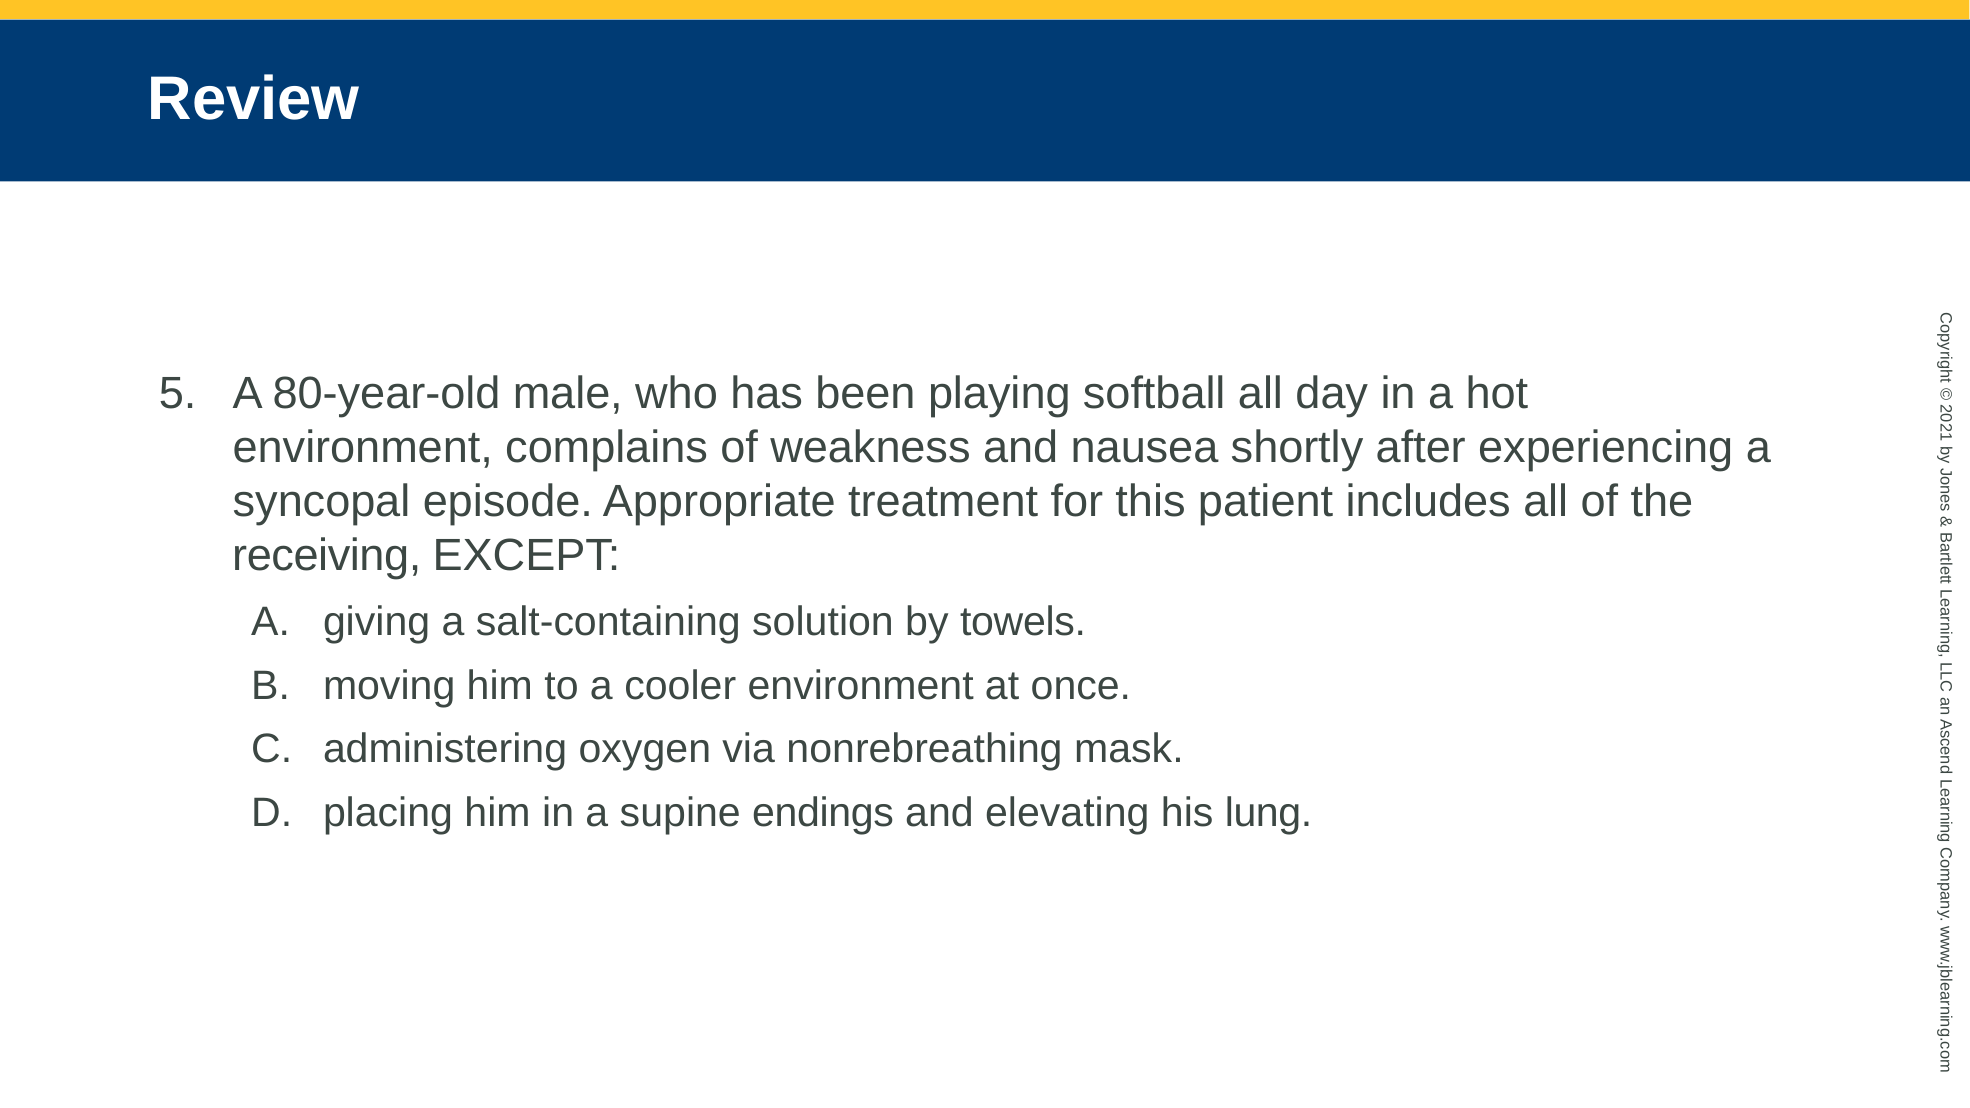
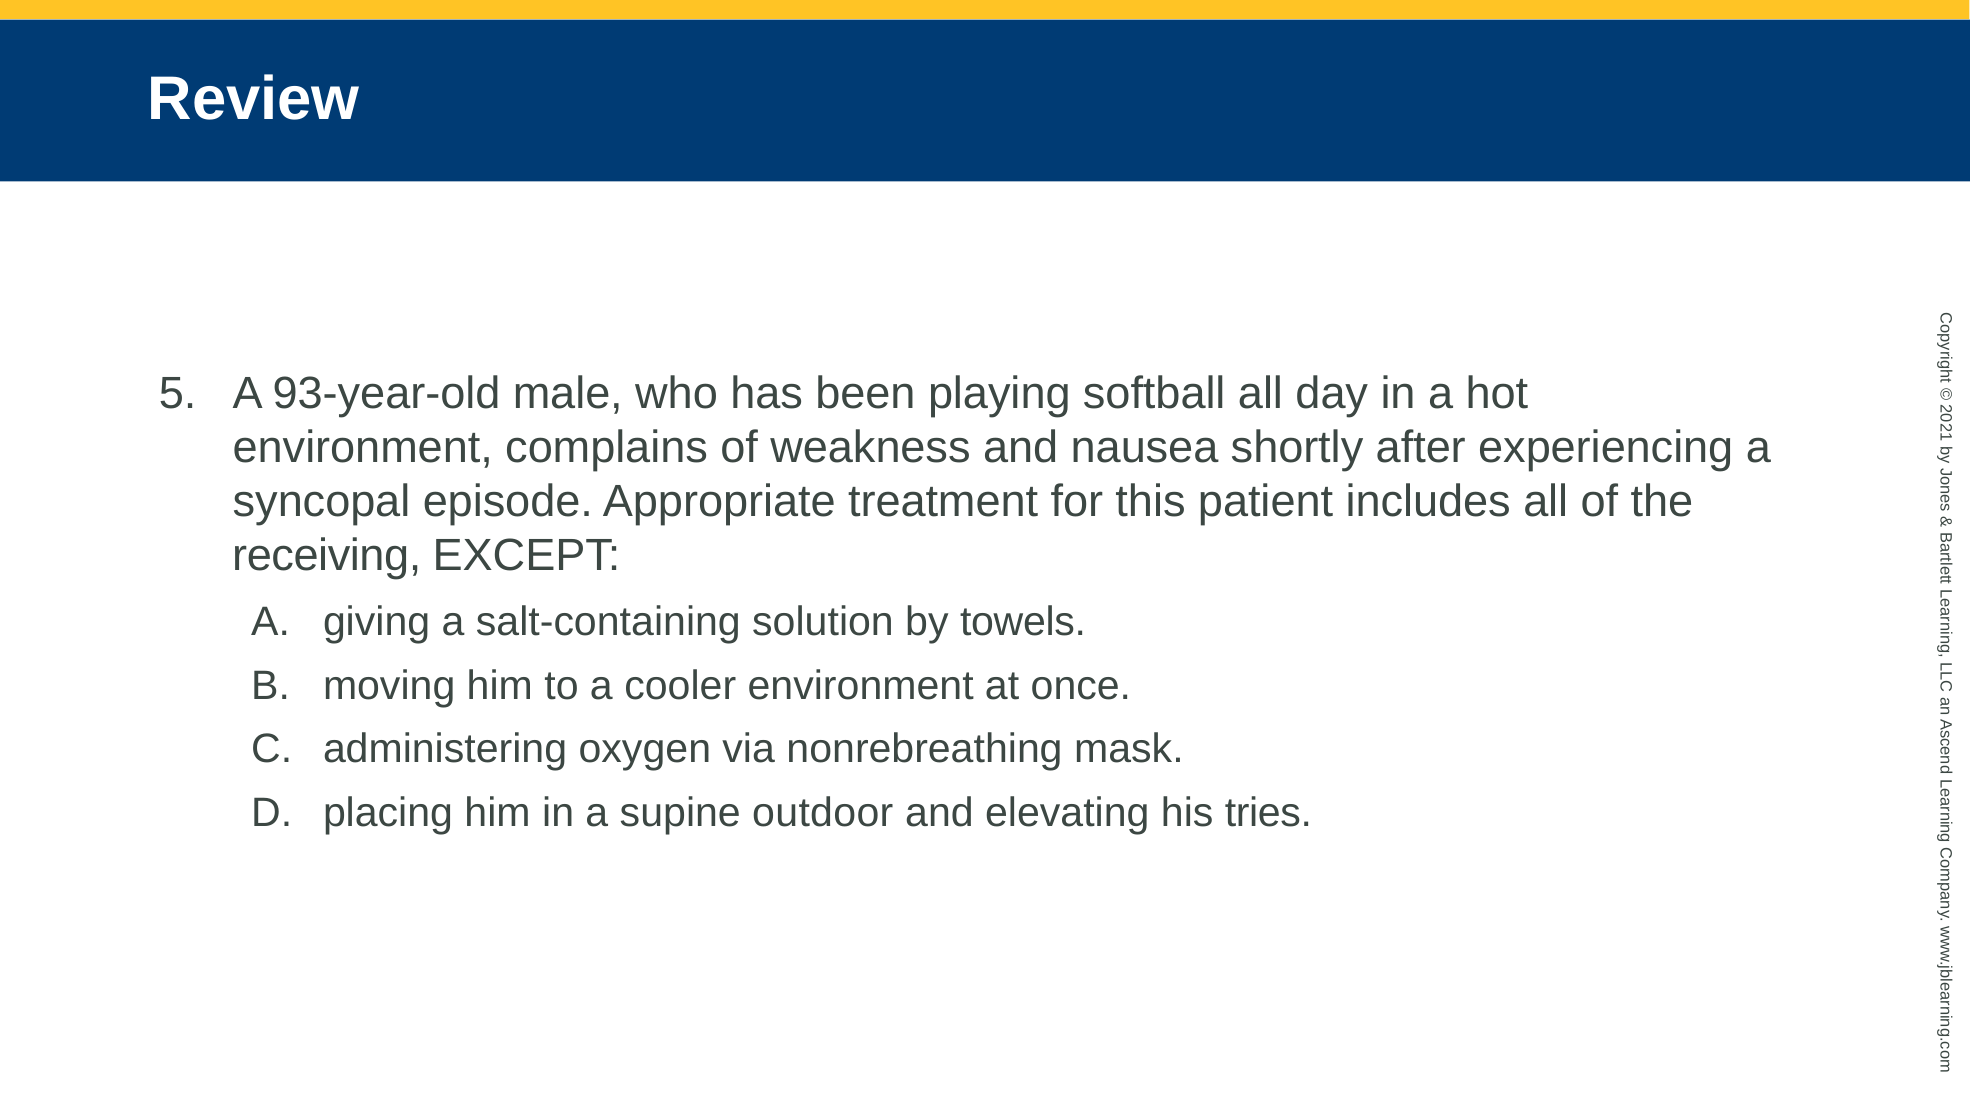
80-year-old: 80-year-old -> 93-year-old (386, 394)
endings: endings -> outdoor (823, 813)
lung: lung -> tries (1268, 813)
